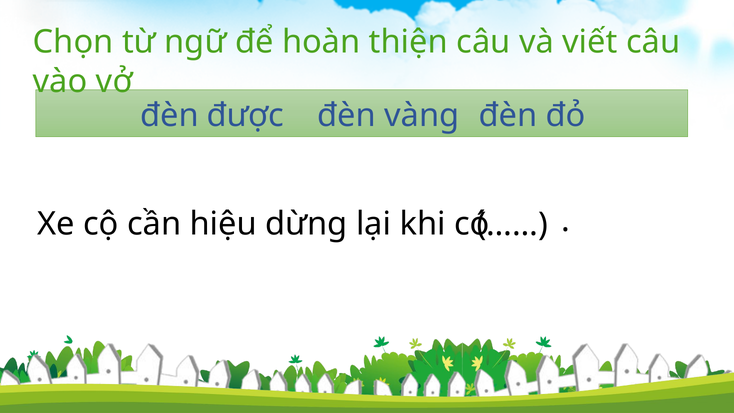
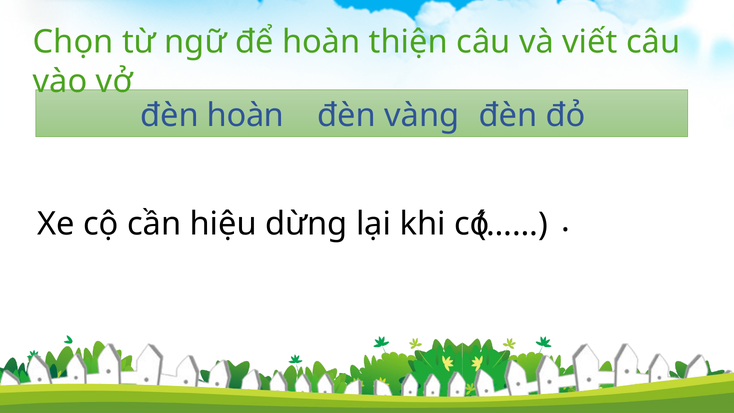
đèn được: được -> hoàn (245, 115)
